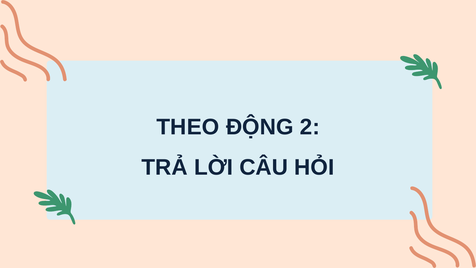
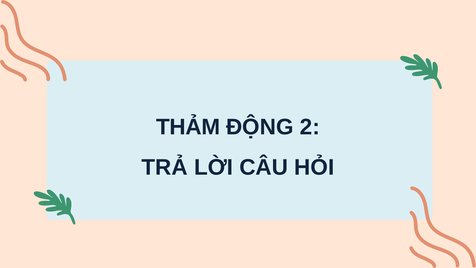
THEO: THEO -> THẢM (188, 127)
